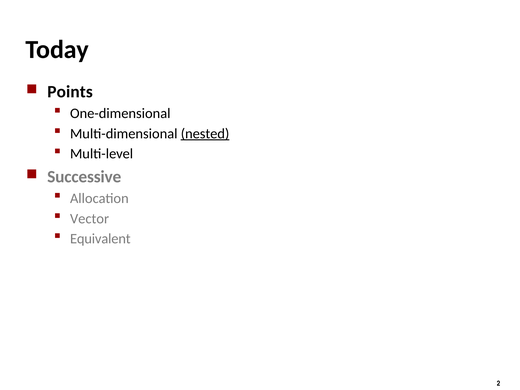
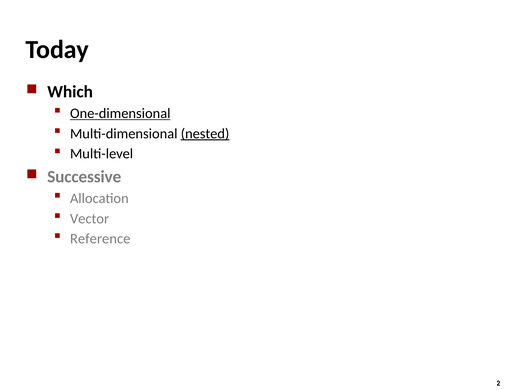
Points: Points -> Which (70, 92)
One-dimensional underline: none -> present (120, 113)
Equivalent: Equivalent -> Reference (100, 239)
